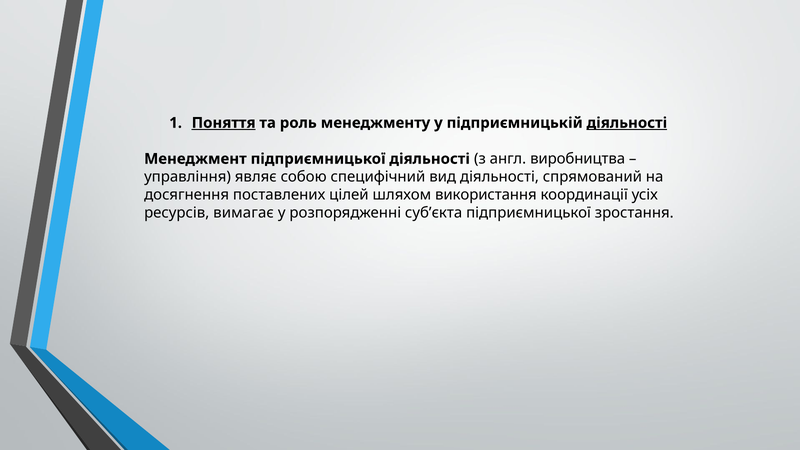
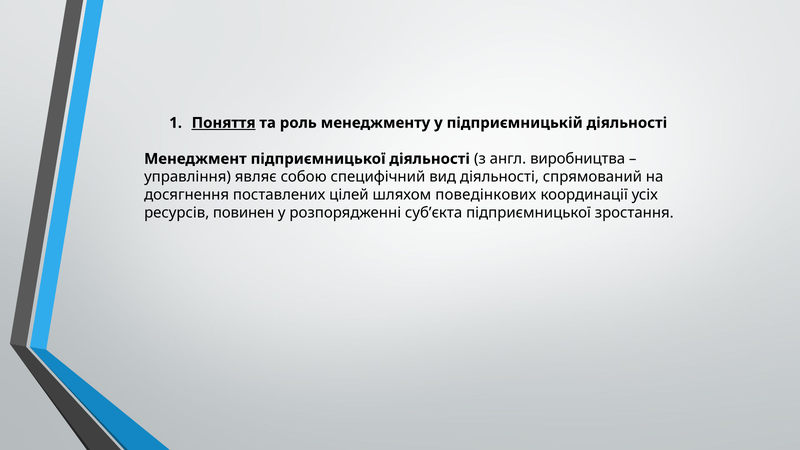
діяльності underline: present -> none (627, 123)
використання: використання -> поведінкових (486, 195)
вимагає: вимагає -> повинен (244, 213)
